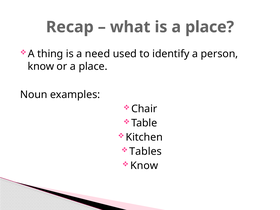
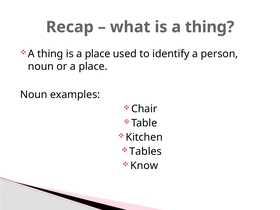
is a place: place -> thing (210, 27)
is a need: need -> place (98, 54)
know: know -> noun (41, 66)
